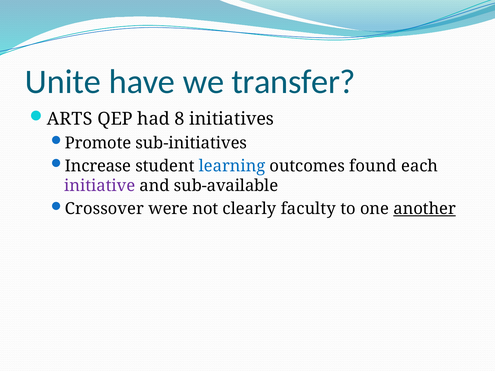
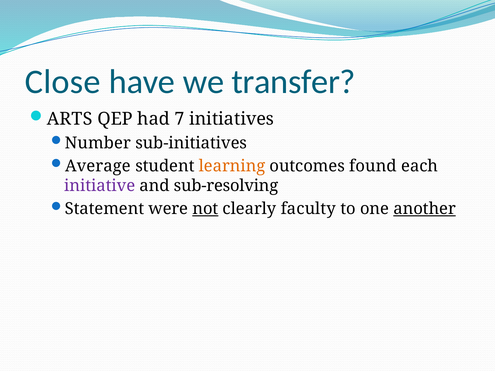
Unite: Unite -> Close (63, 82)
8: 8 -> 7 (179, 119)
Promote: Promote -> Number (98, 143)
Increase: Increase -> Average (98, 166)
learning colour: blue -> orange (232, 166)
sub-available: sub-available -> sub-resolving (226, 186)
Crossover: Crossover -> Statement (105, 209)
not underline: none -> present (205, 209)
